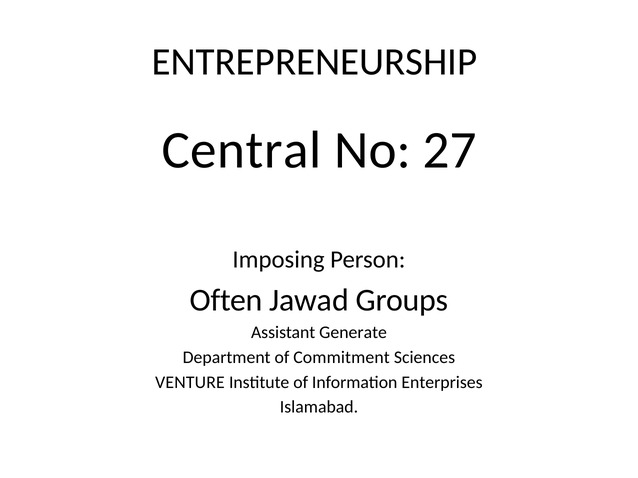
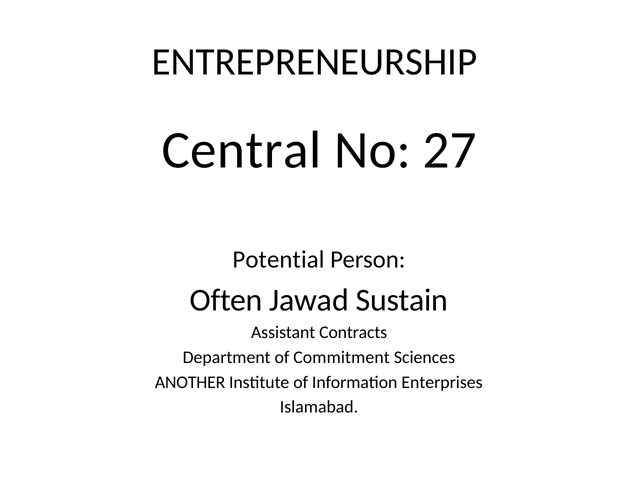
Imposing: Imposing -> Potential (278, 260)
Groups: Groups -> Sustain (402, 301)
Generate: Generate -> Contracts (353, 333)
VENTURE: VENTURE -> ANOTHER (190, 383)
